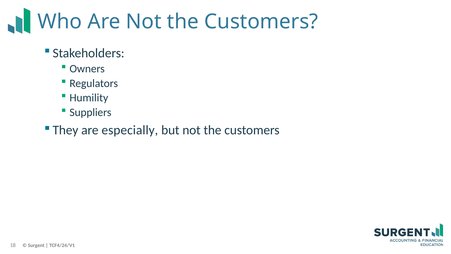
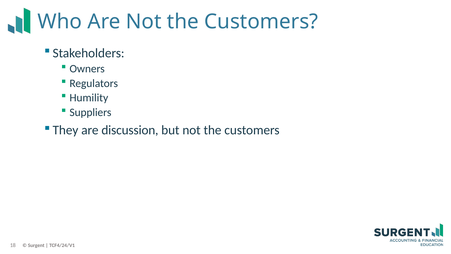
especially: especially -> discussion (130, 130)
